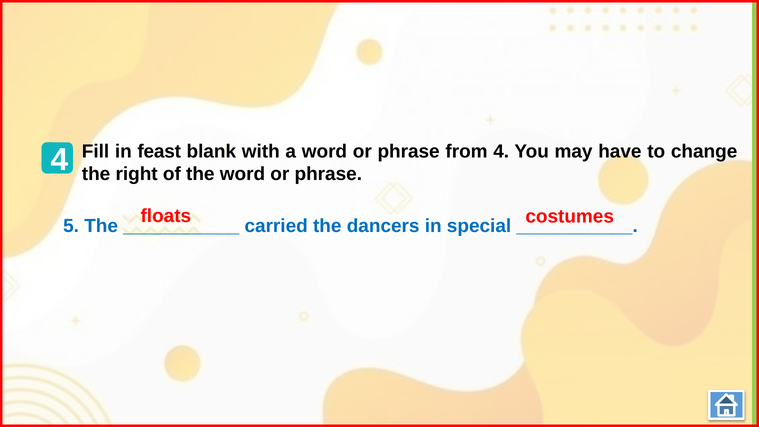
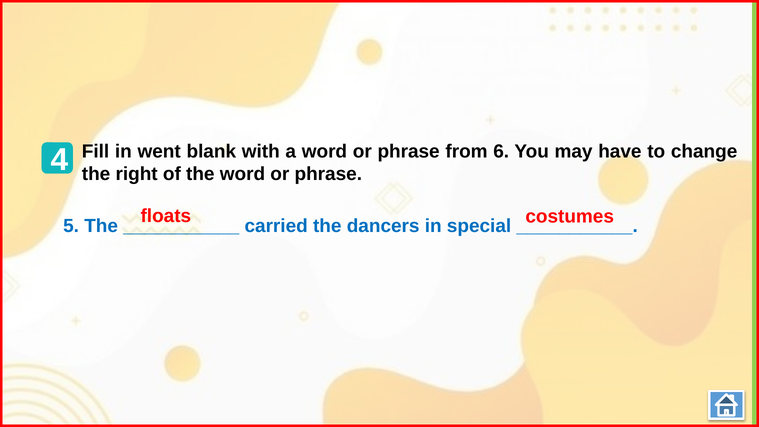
feast: feast -> went (159, 151)
from 4: 4 -> 6 (501, 151)
